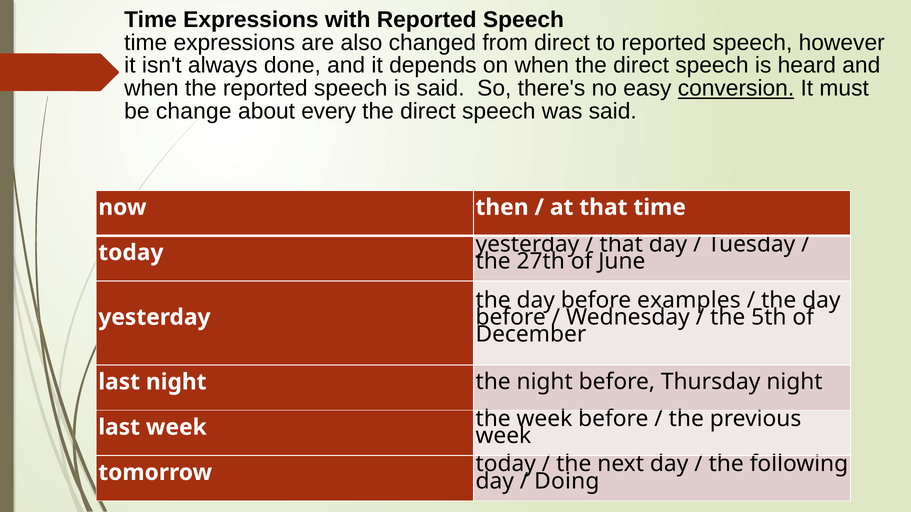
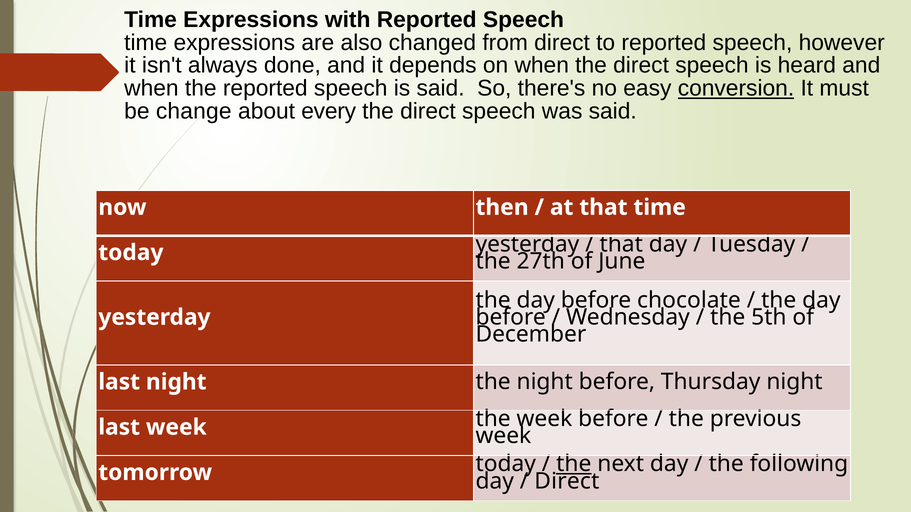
examples: examples -> chocolate (689, 300)
the underline: none -> present (574, 464)
Doing: Doing -> Direct (567, 481)
